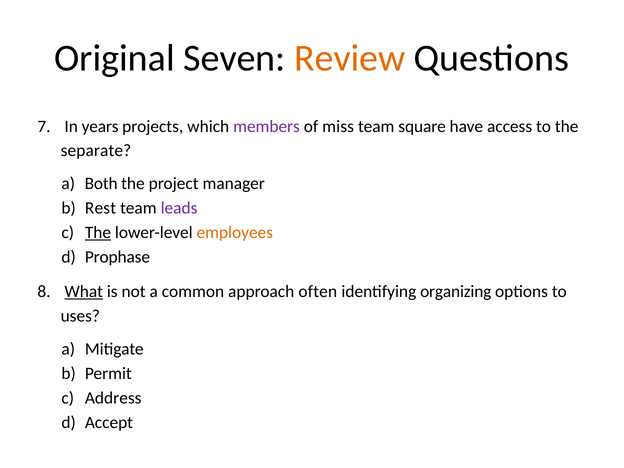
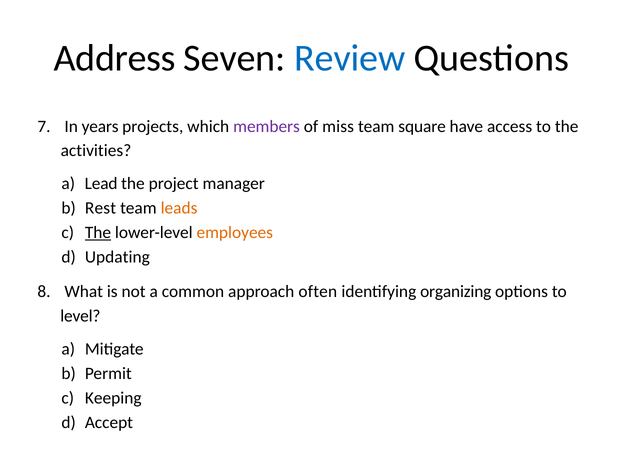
Original: Original -> Address (115, 58)
Review colour: orange -> blue (350, 58)
separate: separate -> activities (96, 151)
Both: Both -> Lead (101, 184)
leads colour: purple -> orange (179, 208)
Prophase: Prophase -> Updating (117, 257)
What underline: present -> none (84, 292)
uses: uses -> level (80, 316)
Address: Address -> Keeping (113, 398)
